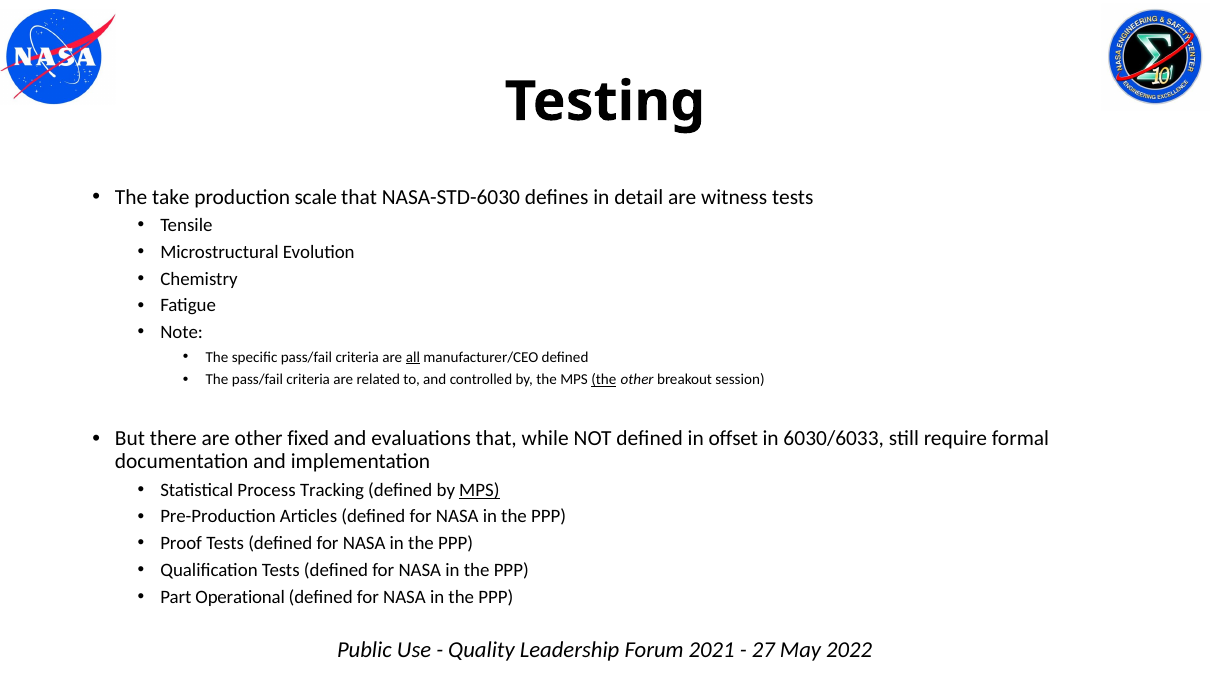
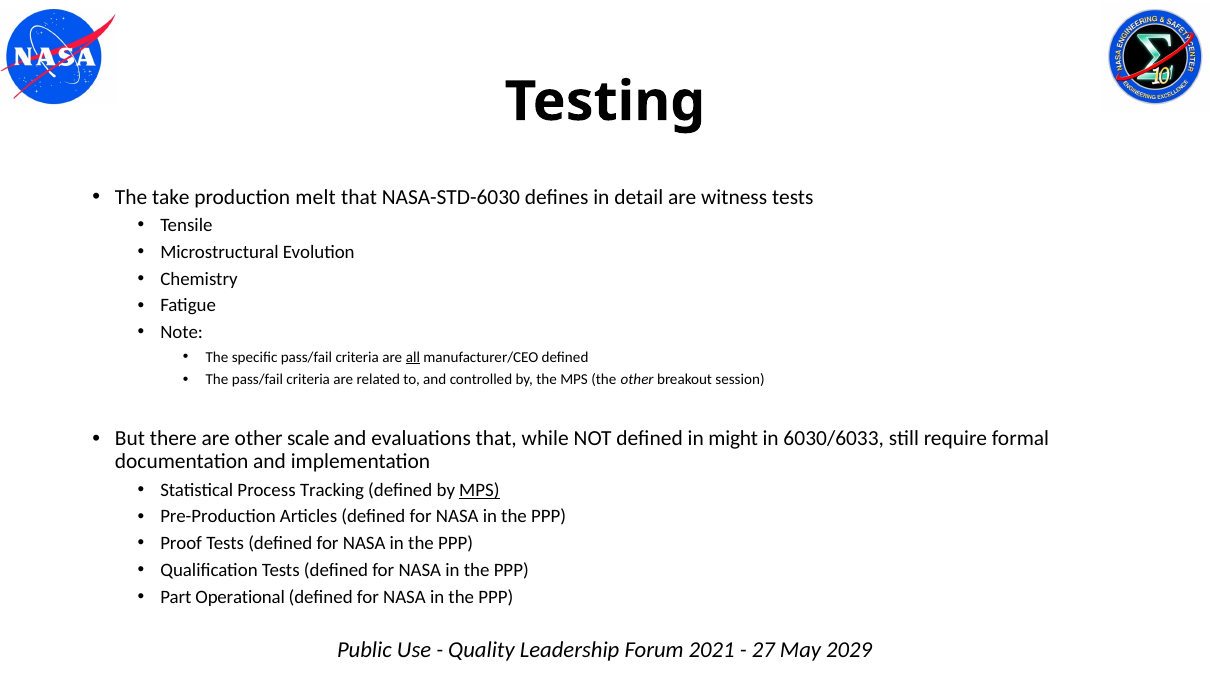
scale: scale -> melt (316, 197)
the underline: present -> none (604, 379)
fixed: fixed -> scale (308, 438)
offset: offset -> might (733, 438)
2022: 2022 -> 2029 (849, 650)
